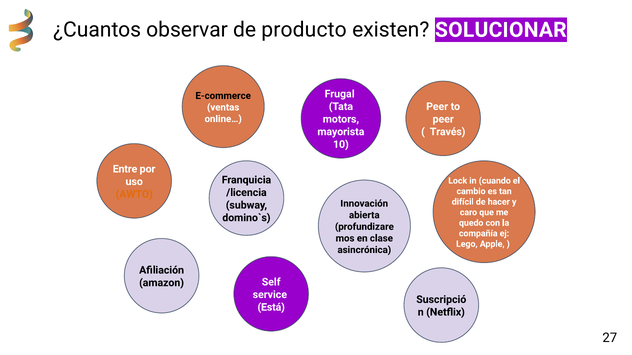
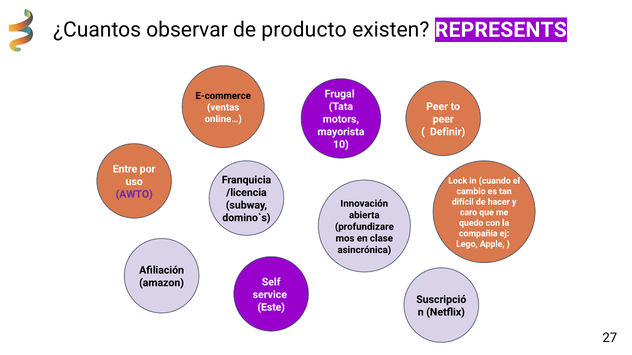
SOLUCIONAR: SOLUCIONAR -> REPRESENTS (501, 30)
Través: Través -> Definir (448, 132)
AWTO colour: orange -> purple (134, 194)
Está: Está -> Este (271, 308)
